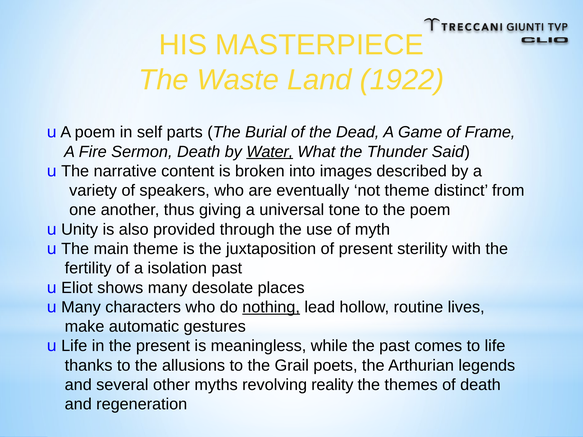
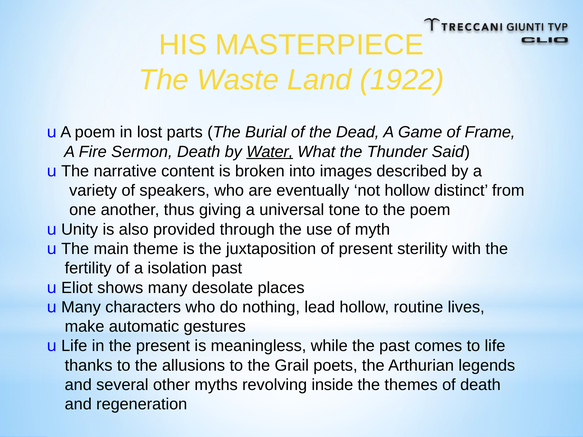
self: self -> lost (150, 132)
not theme: theme -> hollow (407, 191)
nothing underline: present -> none (271, 307)
reality: reality -> inside (332, 385)
